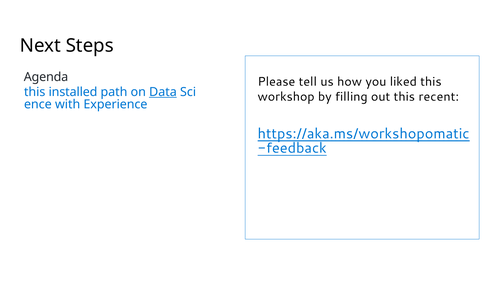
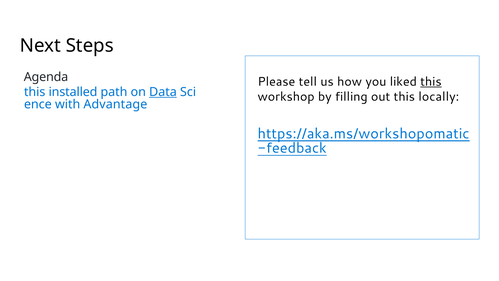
this underline: none -> present (431, 82)
recent: recent -> locally (439, 97)
Experience: Experience -> Advantage (115, 104)
